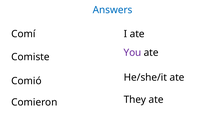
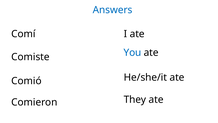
You colour: purple -> blue (133, 52)
